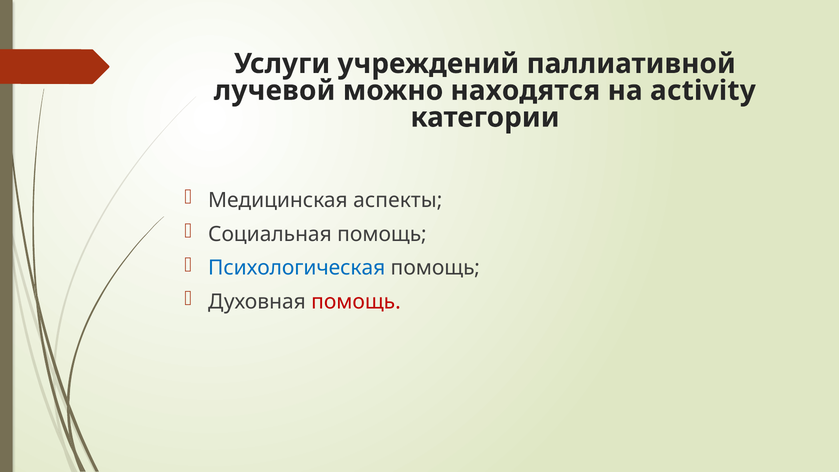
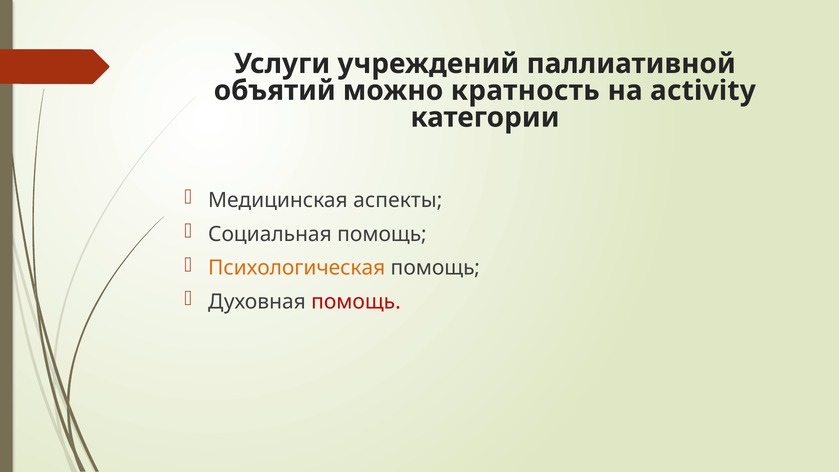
лучевой: лучевой -> объятий (275, 91)
находятся: находятся -> кратность (525, 91)
Психологическая colour: blue -> orange (297, 268)
